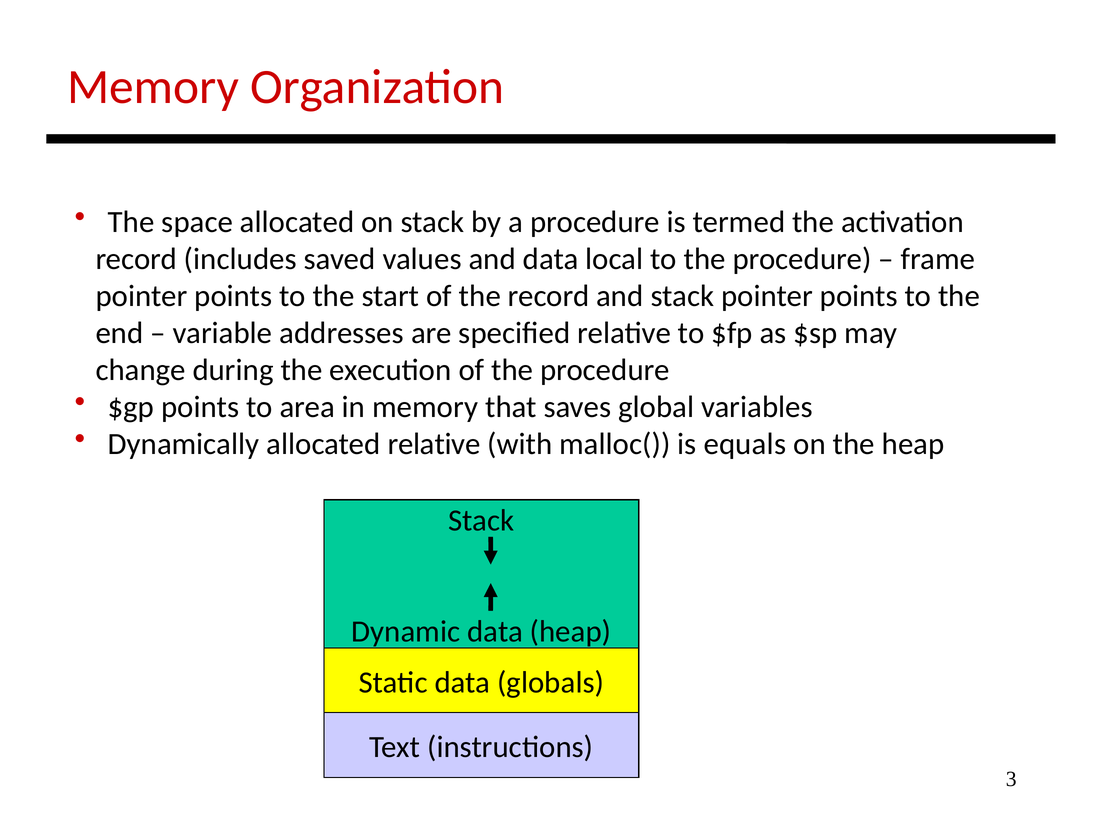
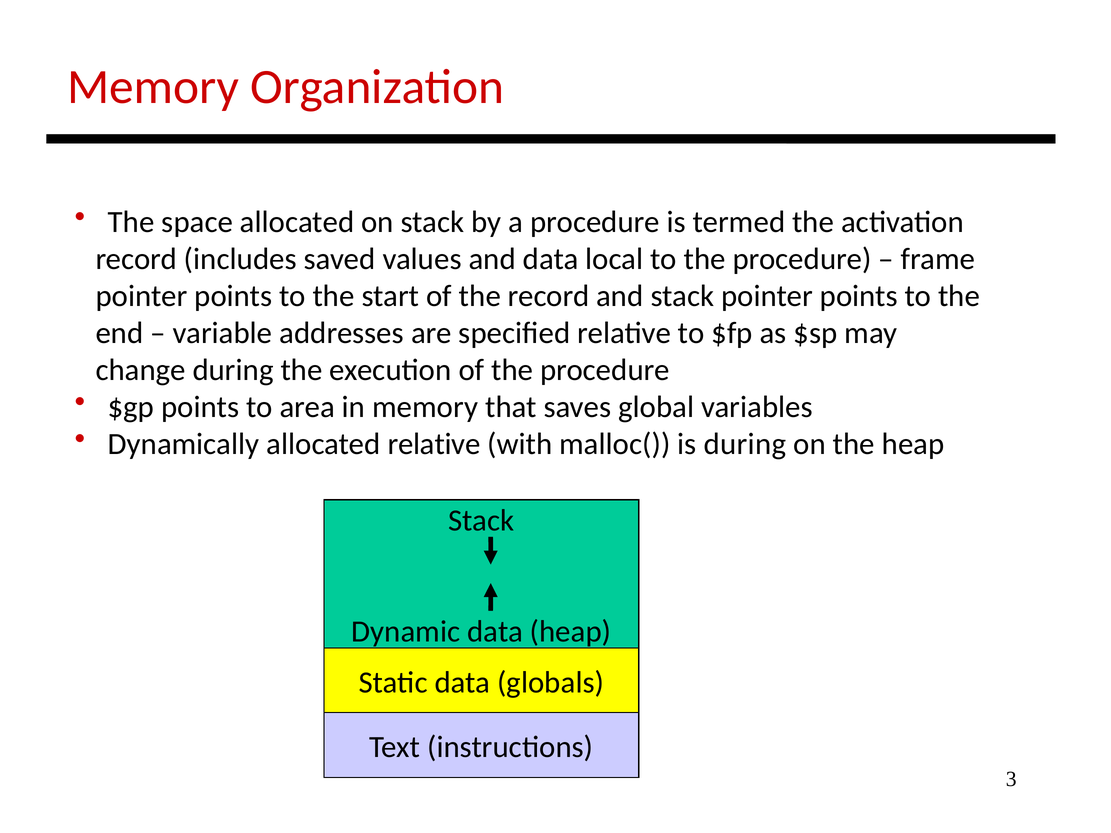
is equals: equals -> during (745, 444)
